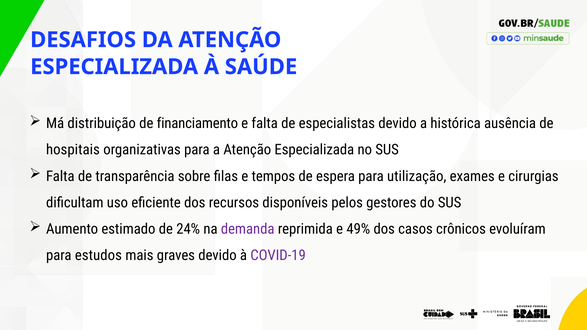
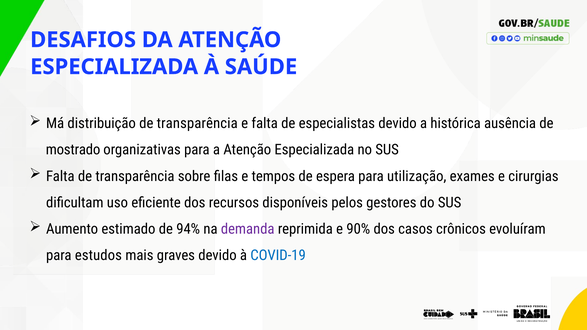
distribuição de financiamento: financiamento -> transparência (197, 123)
hospitais: hospitais -> mostrado (73, 150)
24%: 24% -> 94% (188, 229)
49%: 49% -> 90% (358, 229)
COVID-19 colour: purple -> blue (278, 256)
